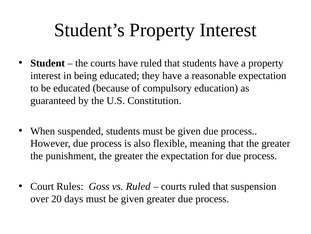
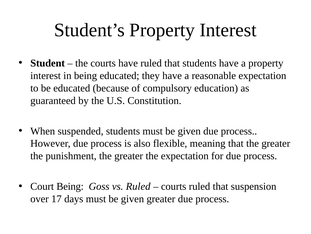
Court Rules: Rules -> Being (70, 186)
20: 20 -> 17 (56, 198)
